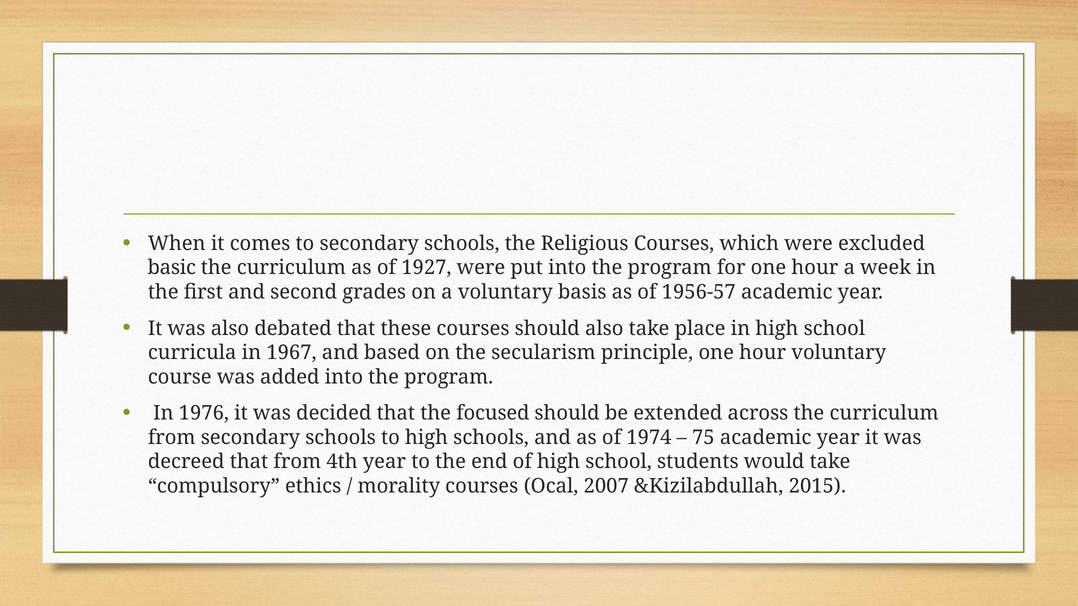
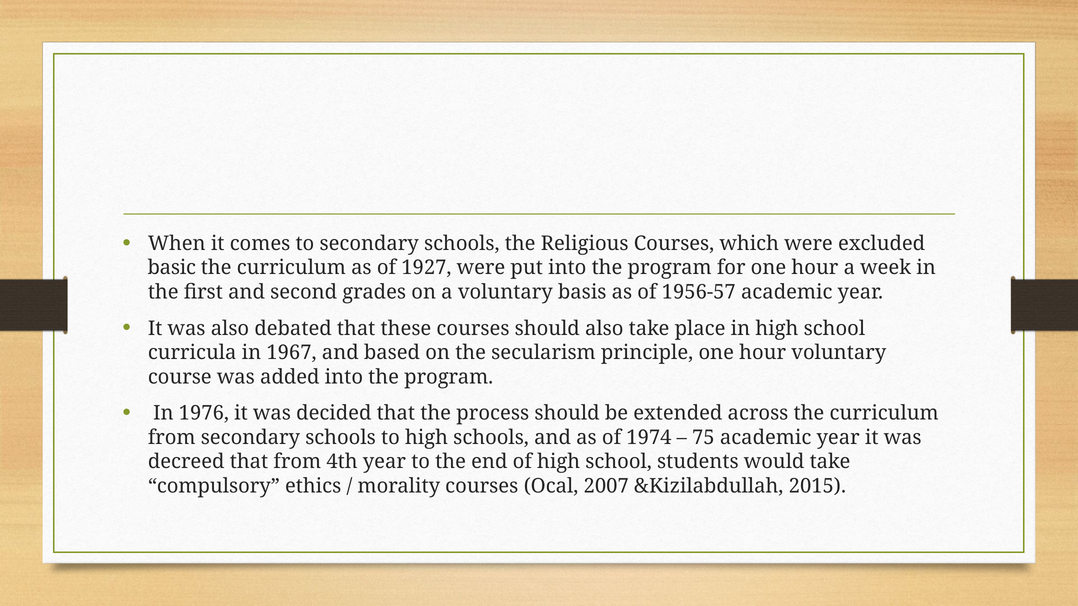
focused: focused -> process (493, 413)
